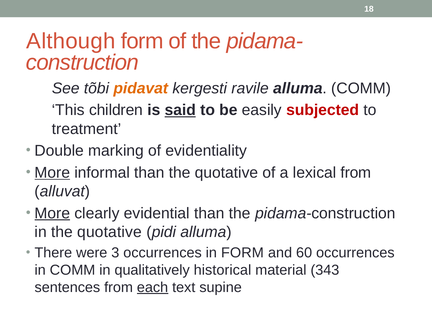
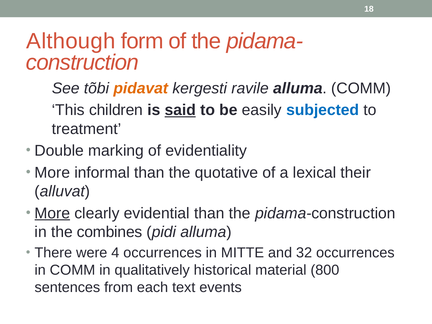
subjected colour: red -> blue (323, 110)
More underline: present -> none (52, 173)
lexical from: from -> their (356, 173)
in the quotative: quotative -> combines (110, 232)
3: 3 -> 4 (115, 253)
in FORM: FORM -> MITTE (242, 253)
60: 60 -> 32 (304, 253)
343: 343 -> 800 (325, 270)
each underline: present -> none (153, 287)
supine: supine -> events (221, 287)
